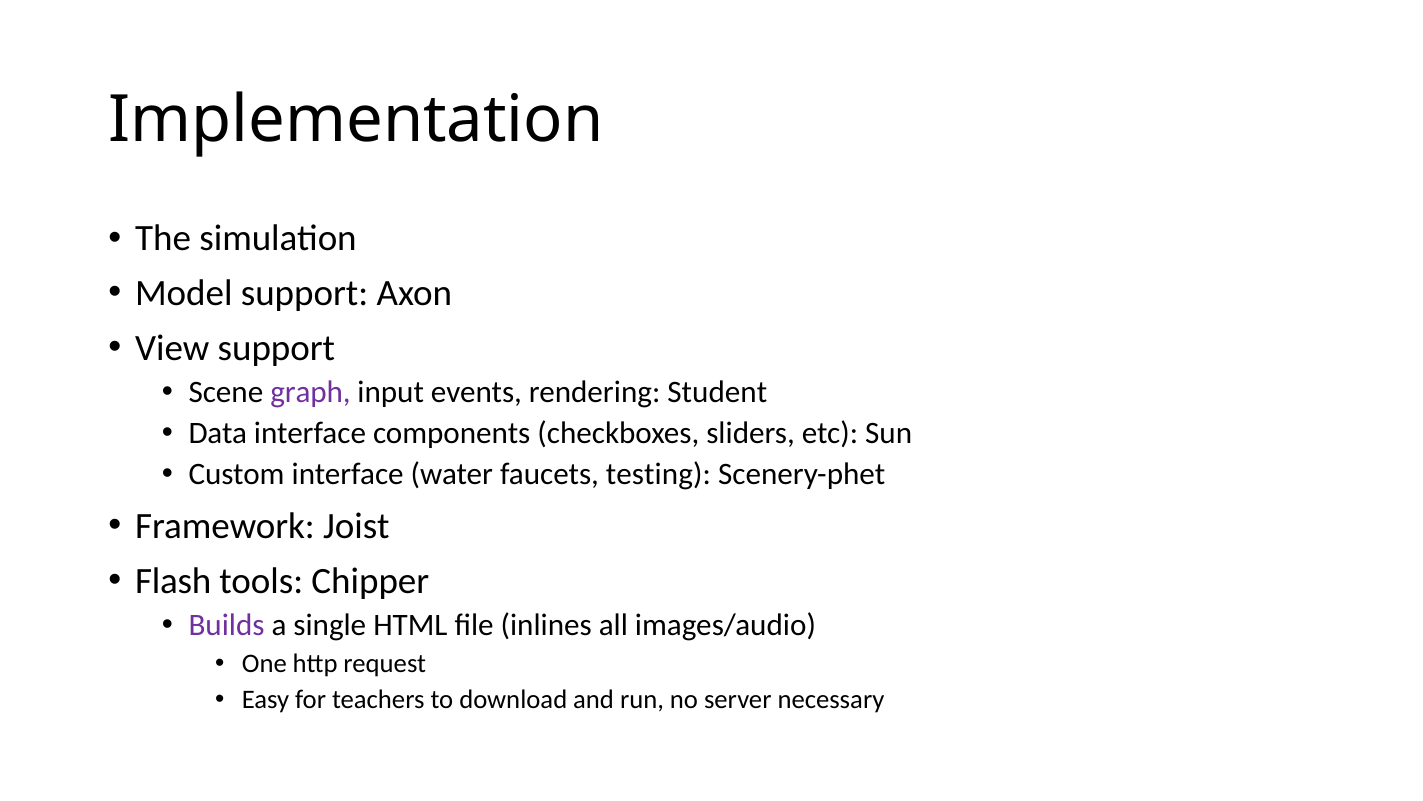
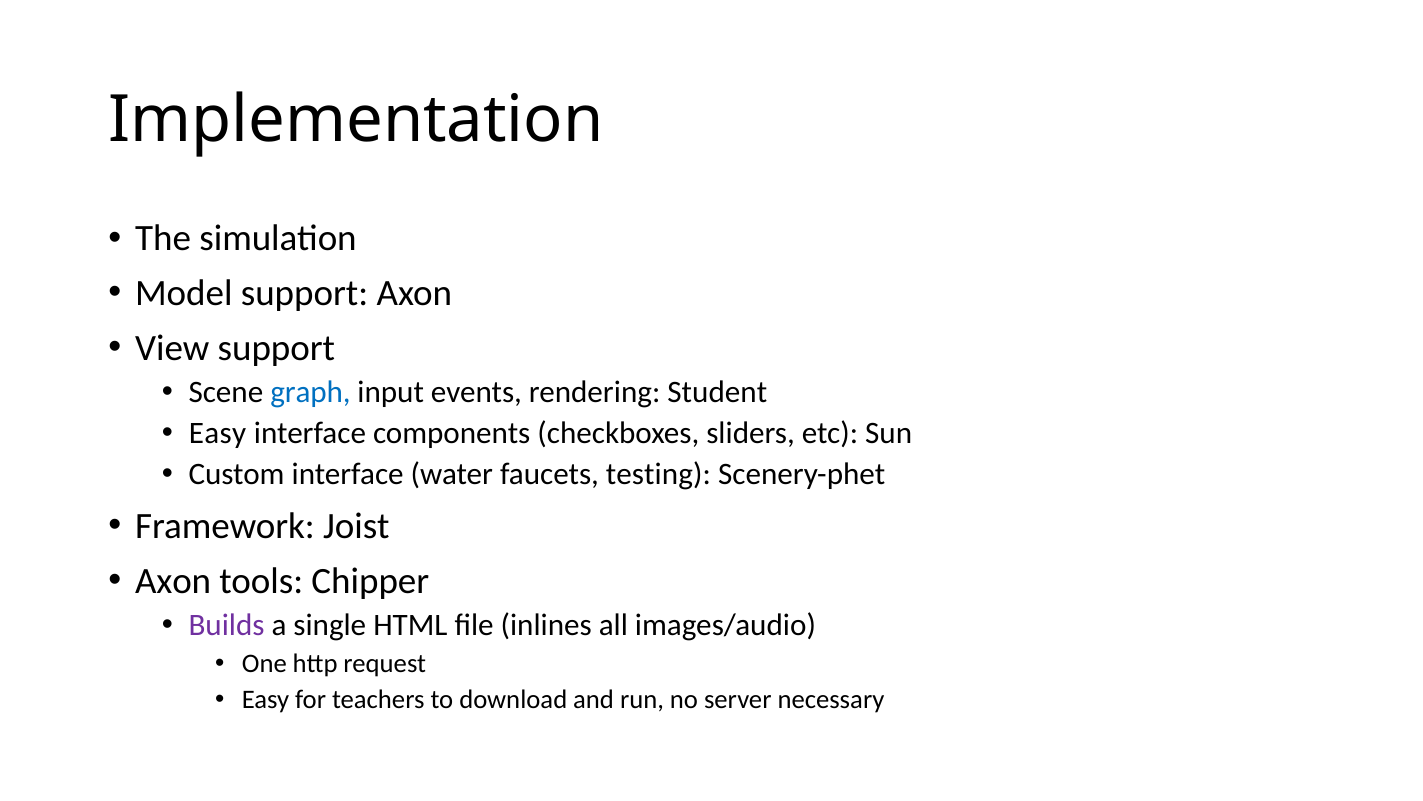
graph colour: purple -> blue (310, 392)
Data: Data -> Easy (218, 433)
Flash: Flash -> Axon (173, 581)
